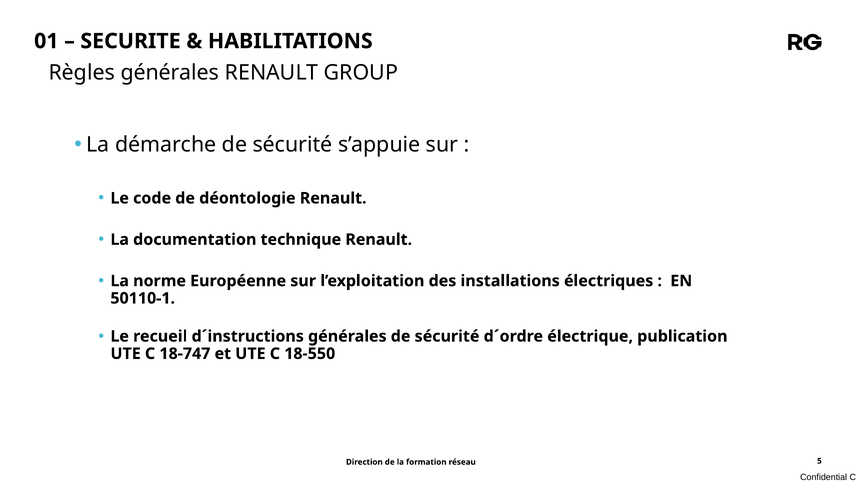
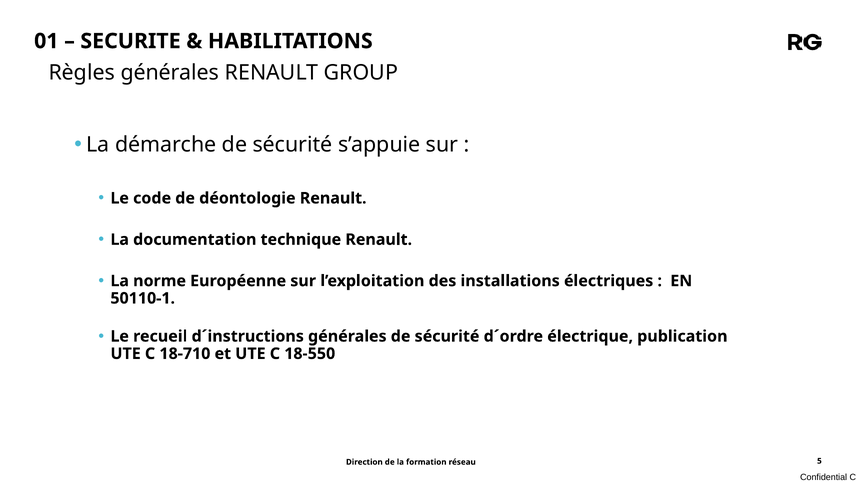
18-747: 18-747 -> 18-710 (185, 353)
